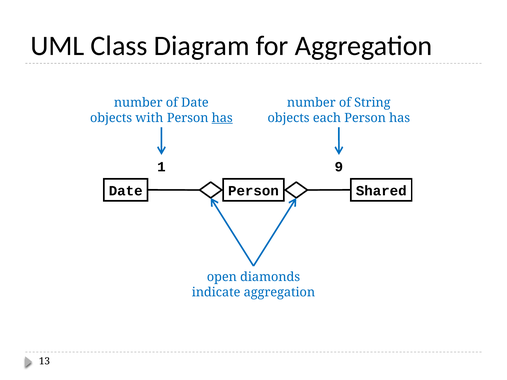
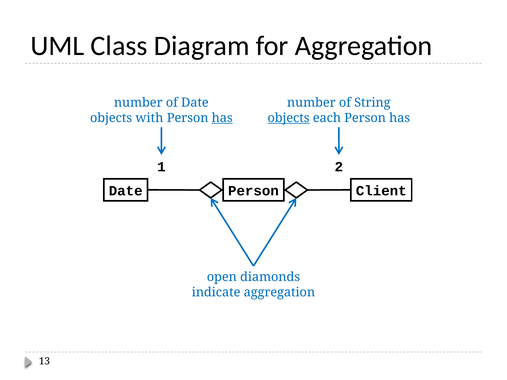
objects underline: none -> present (289, 118)
9: 9 -> 2 (339, 167)
Shared: Shared -> Client (381, 191)
